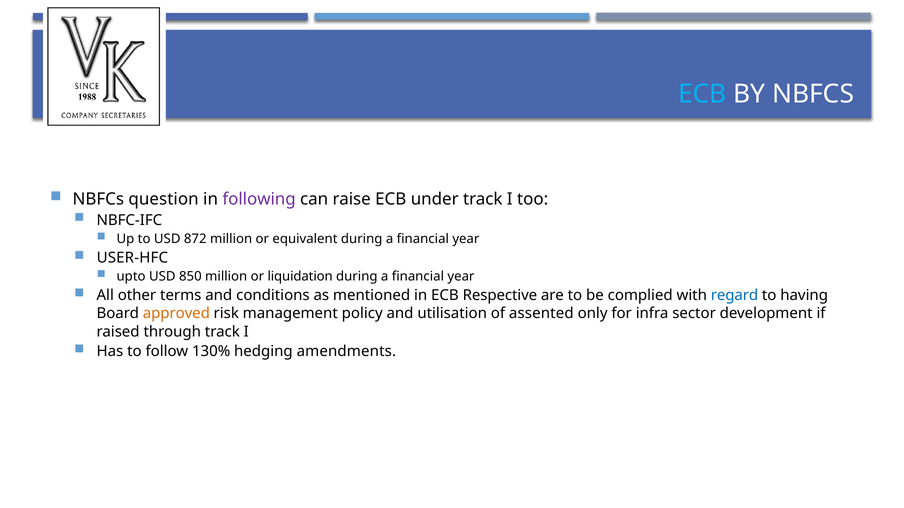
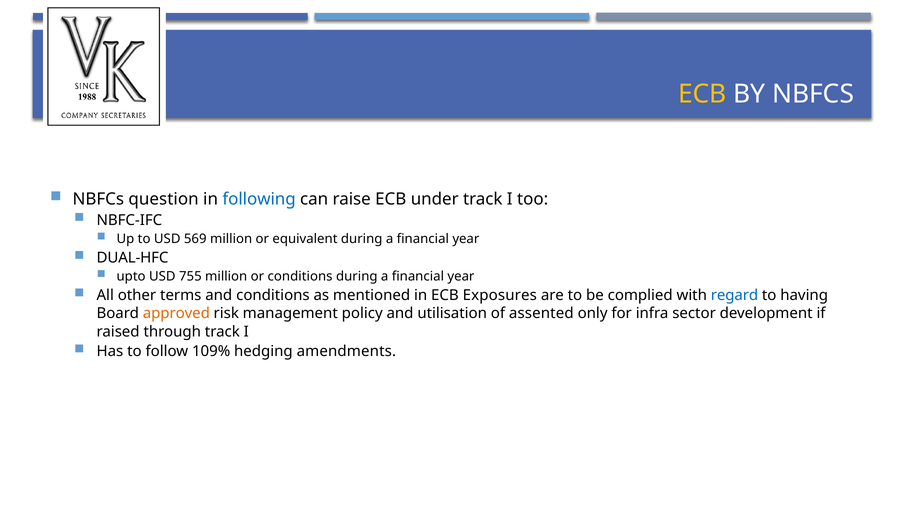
ECB colour: light blue -> yellow (702, 94)
following colour: purple -> blue (259, 199)
872: 872 -> 569 (195, 239)
USER-HFC: USER-HFC -> DUAL-HFC (132, 258)
850: 850 -> 755 (190, 277)
or liquidation: liquidation -> conditions (300, 277)
Respective: Respective -> Exposures (500, 296)
130%: 130% -> 109% (211, 352)
